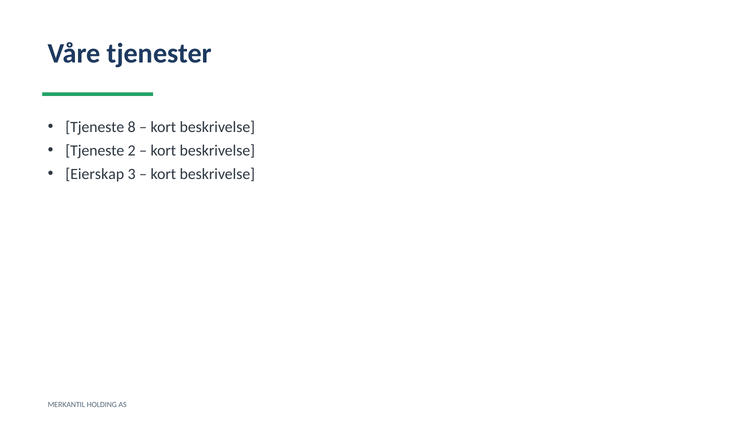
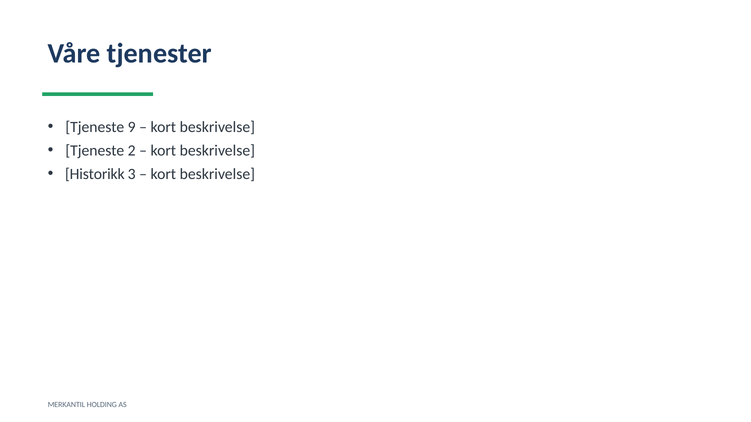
8: 8 -> 9 (132, 127)
Eierskap: Eierskap -> Historikk (95, 174)
